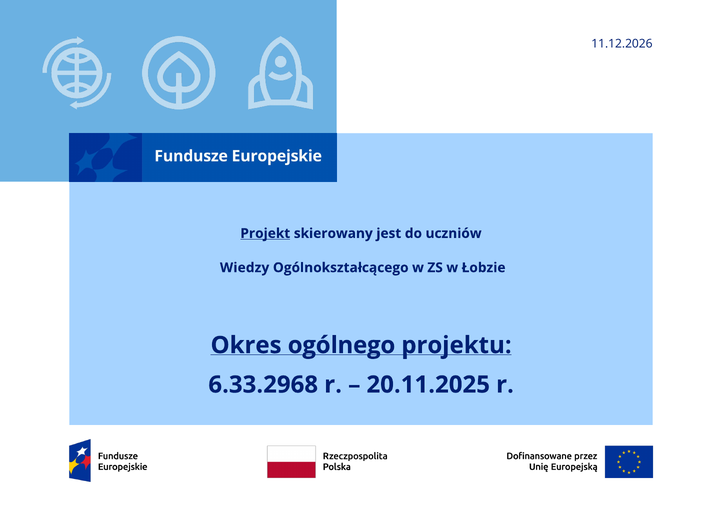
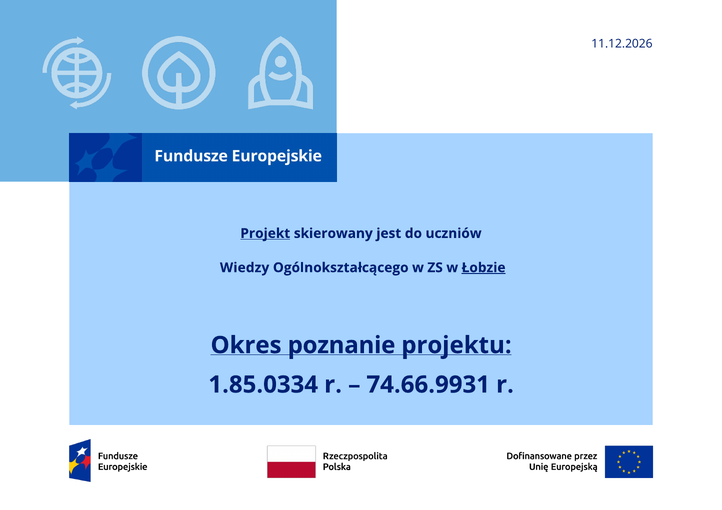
Łobzie underline: none -> present (484, 268)
ogólnego: ogólnego -> poznanie (342, 346)
6.33.2968: 6.33.2968 -> 1.85.0334 (263, 385)
20.11.2025: 20.11.2025 -> 74.66.9931 (428, 385)
